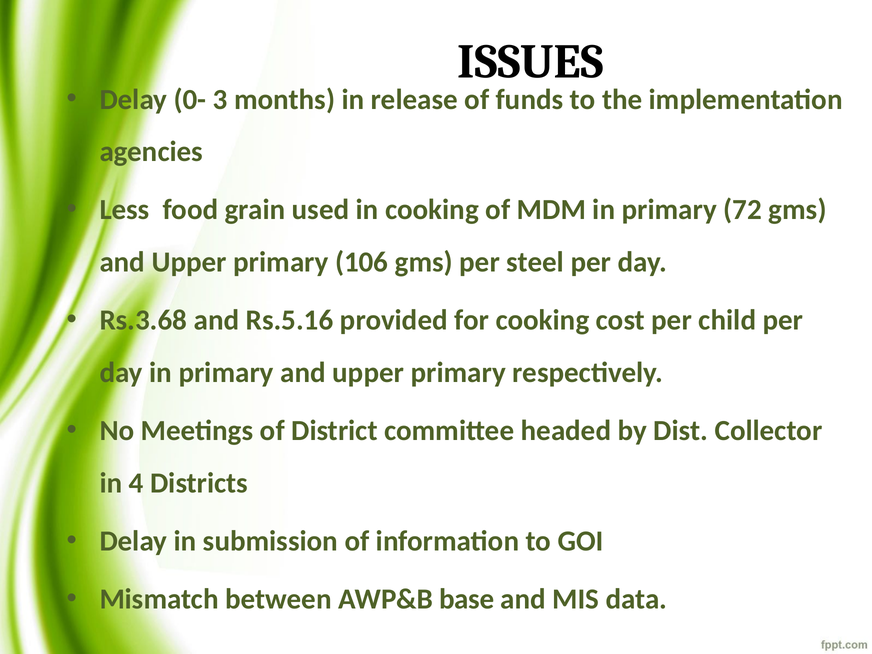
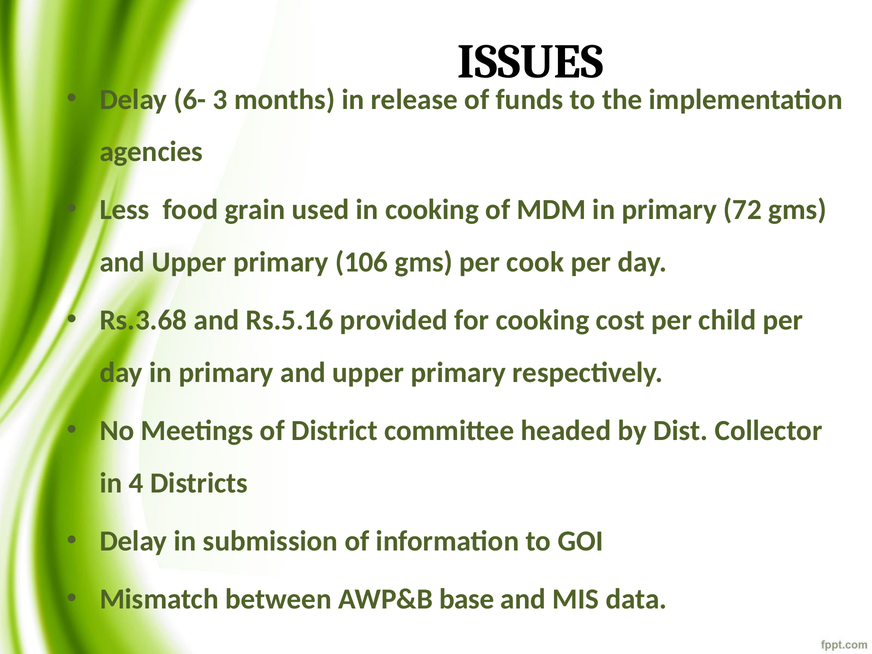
0-: 0- -> 6- (190, 99)
steel: steel -> cook (535, 262)
